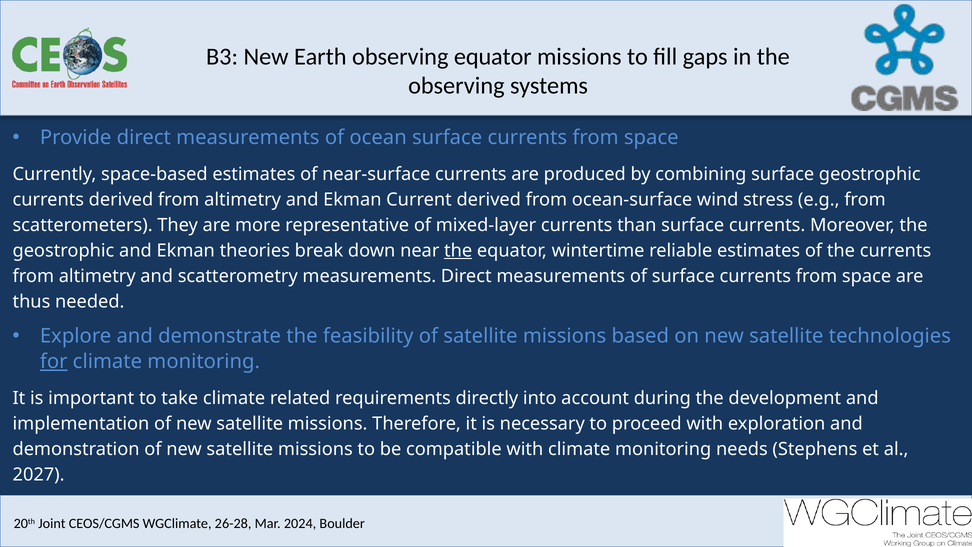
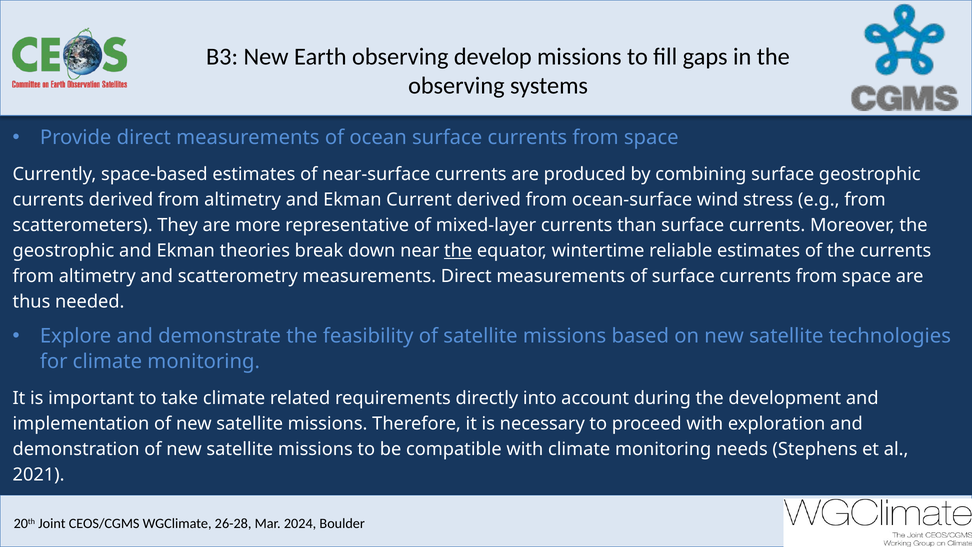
observing equator: equator -> develop (493, 57)
for underline: present -> none (54, 361)
2027: 2027 -> 2021 (39, 474)
